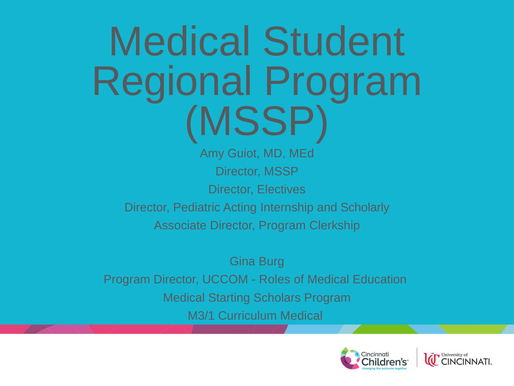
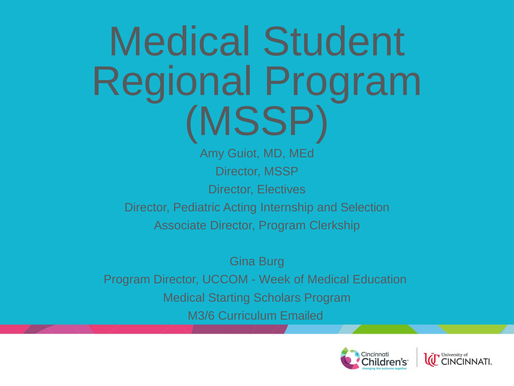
Scholarly: Scholarly -> Selection (365, 207)
Roles: Roles -> Week (275, 279)
M3/1: M3/1 -> M3/6 (201, 315)
Curriculum Medical: Medical -> Emailed (302, 315)
